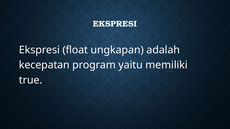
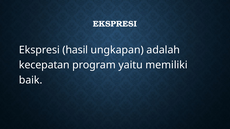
float: float -> hasil (75, 50)
true: true -> baik (31, 80)
